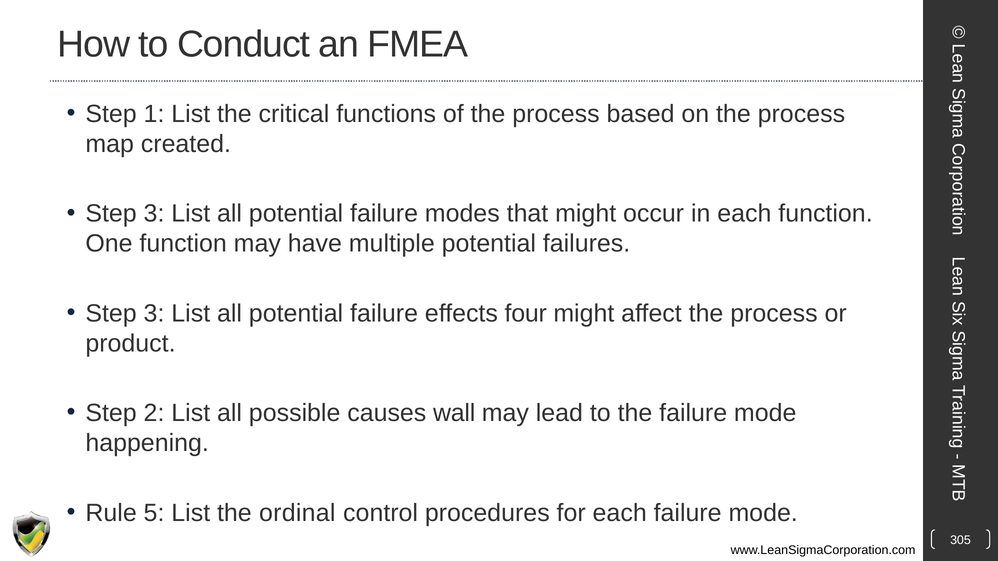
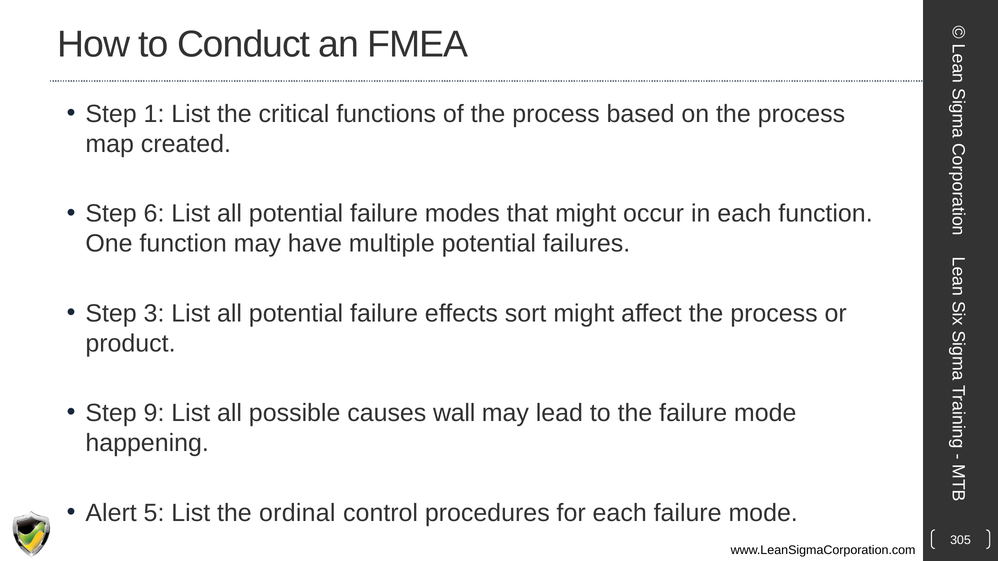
3: 3 -> 6 (154, 214)
four: four -> sort (526, 314)
2: 2 -> 9 (154, 413)
Rule: Rule -> Alert (111, 513)
